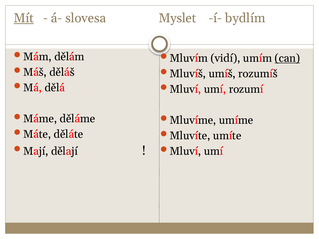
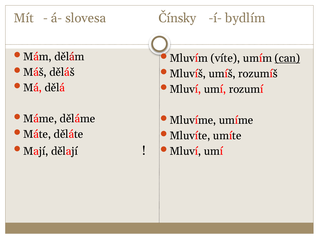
Mít underline: present -> none (24, 18)
Myslet: Myslet -> Čínsky (177, 18)
vidí: vidí -> víte (225, 58)
